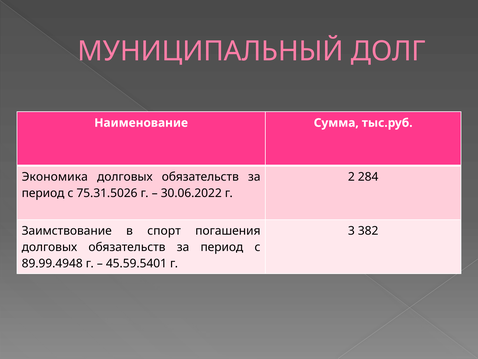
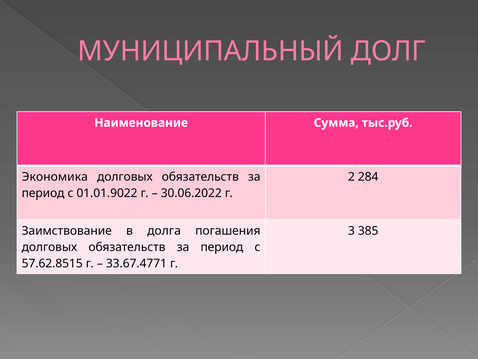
75.31.5026: 75.31.5026 -> 01.01.9022 (107, 193)
спорт: спорт -> долга (164, 231)
382: 382 -> 385 (368, 231)
89.99.4948: 89.99.4948 -> 57.62.8515 (52, 263)
45.59.5401: 45.59.5401 -> 33.67.4771 (136, 263)
